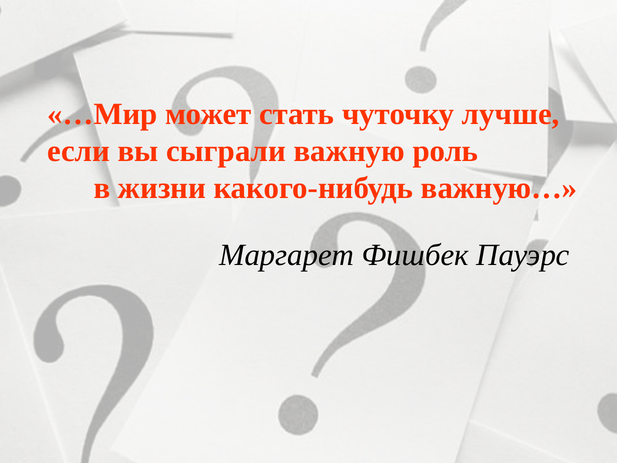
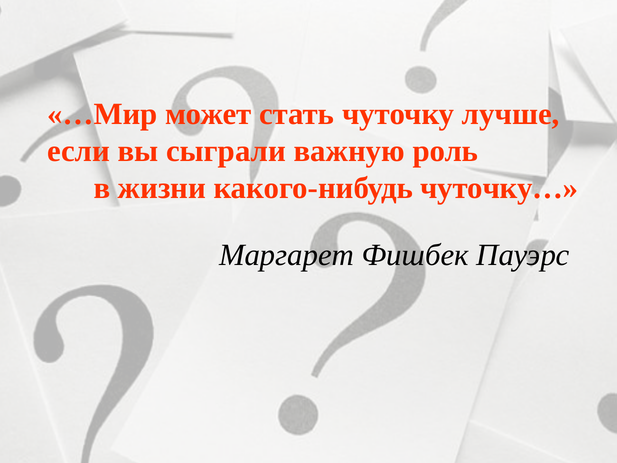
важную…: важную… -> чуточку… (499, 188)
